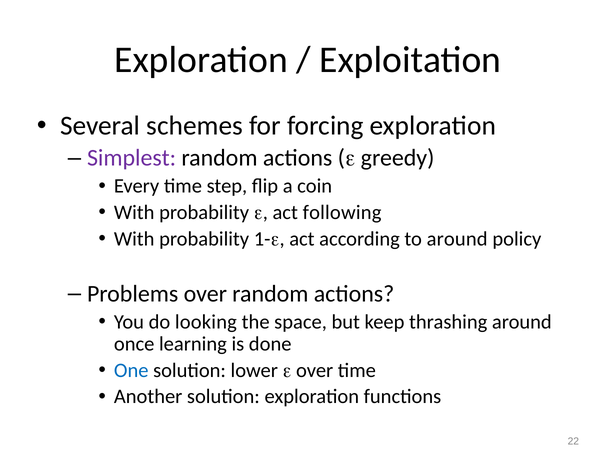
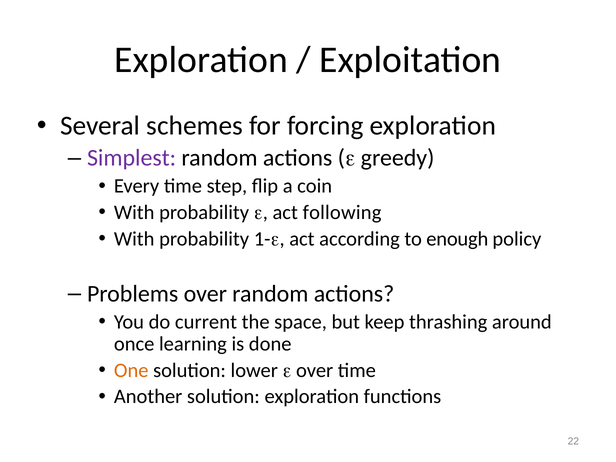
to around: around -> enough (457, 239)
looking: looking -> current (206, 322)
One colour: blue -> orange (131, 370)
